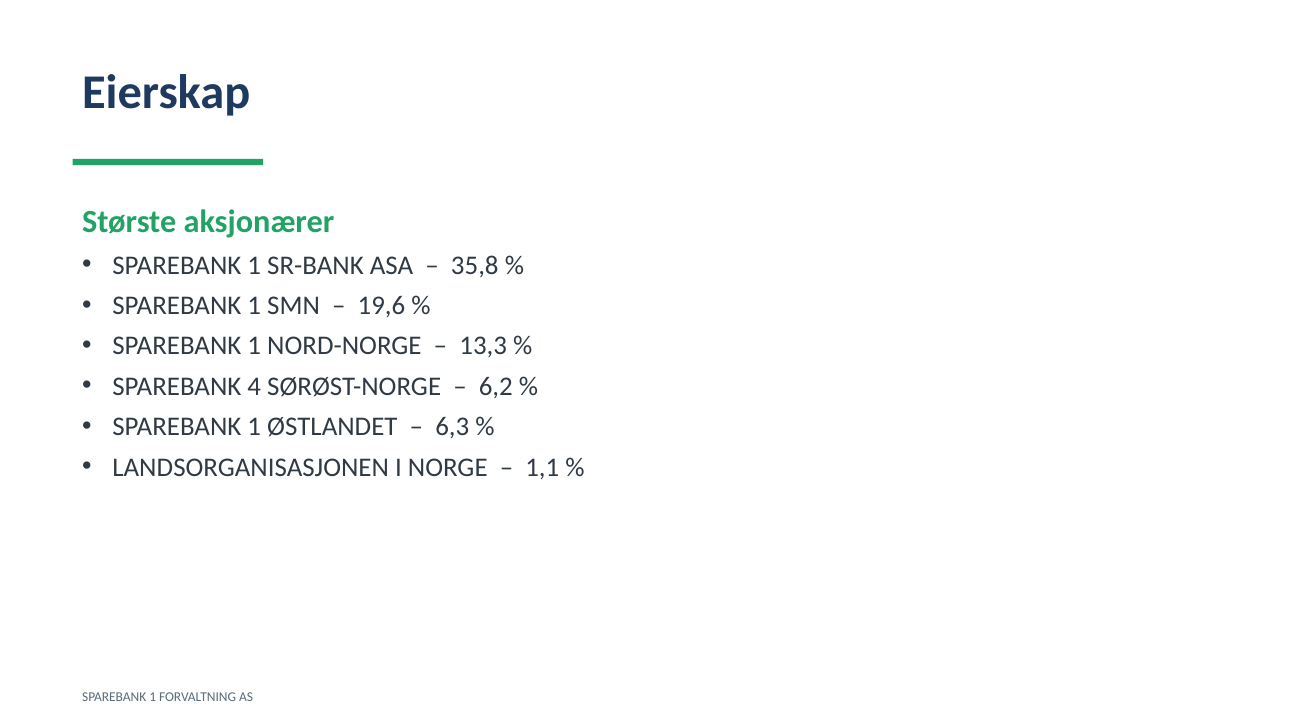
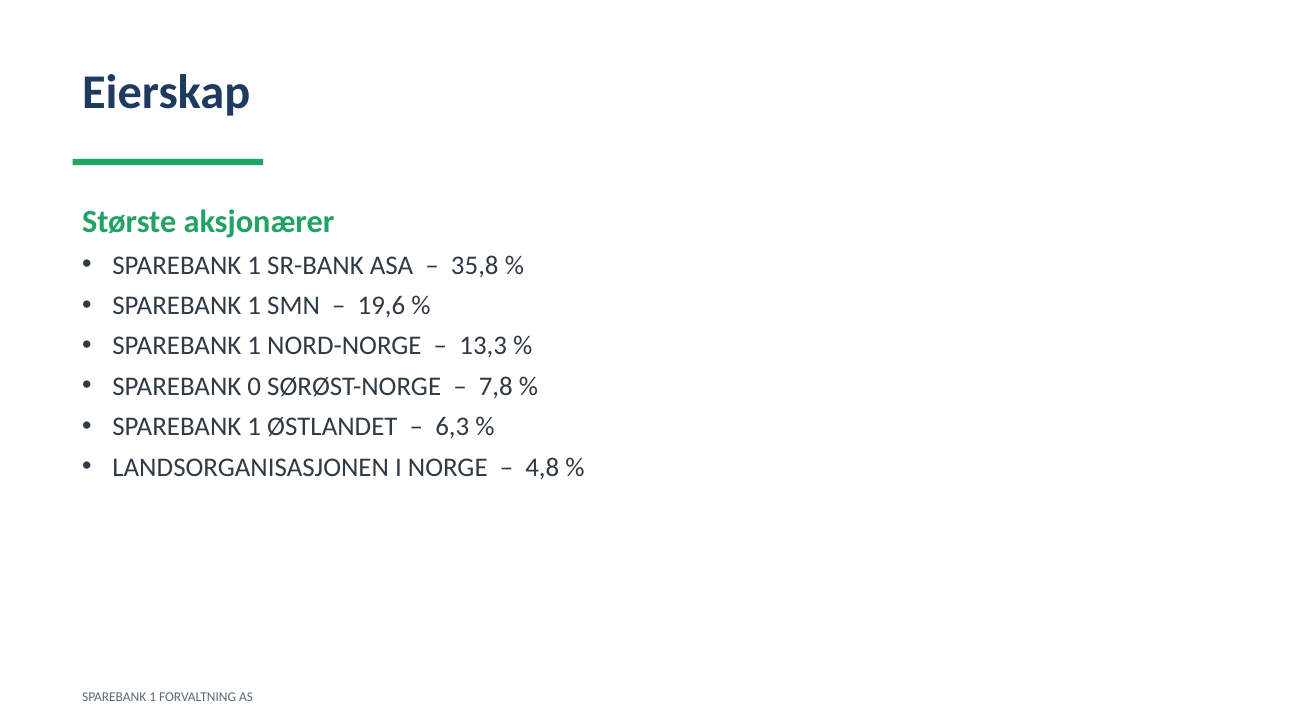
4: 4 -> 0 (254, 387)
6,2: 6,2 -> 7,8 (496, 387)
1,1: 1,1 -> 4,8 (542, 467)
